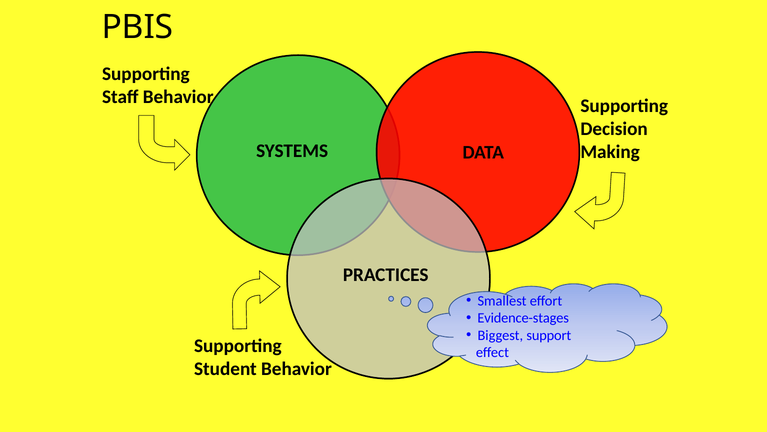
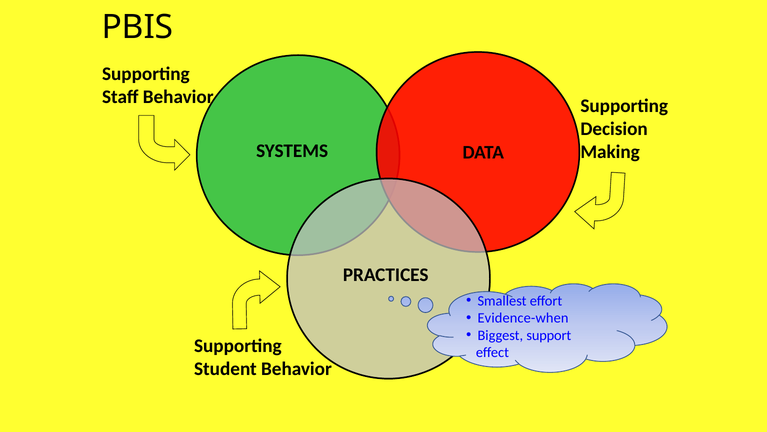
Evidence-stages: Evidence-stages -> Evidence-when (523, 318)
